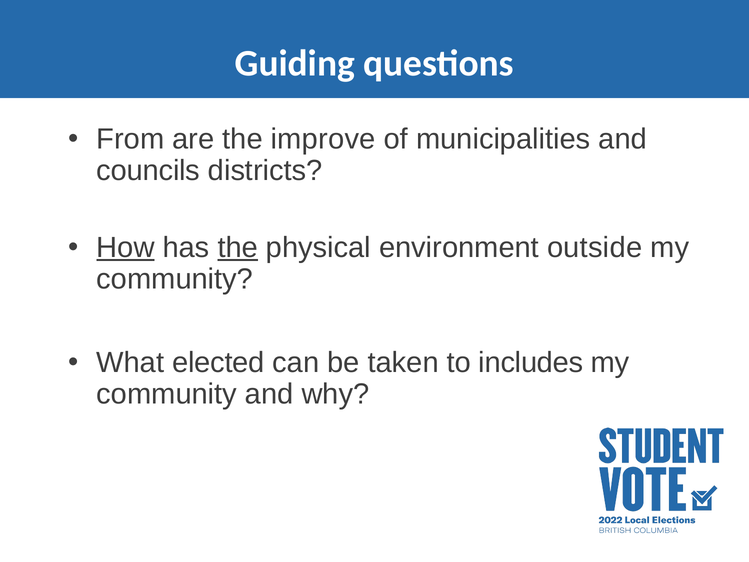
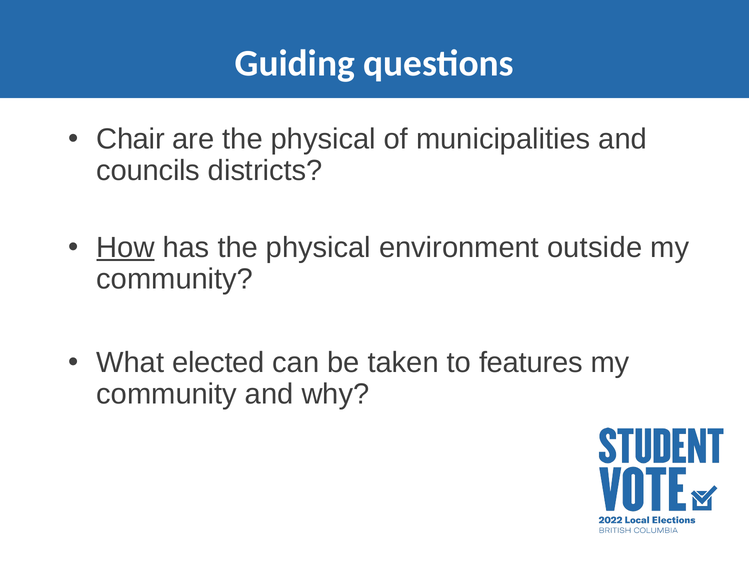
From: From -> Chair (130, 139)
are the improve: improve -> physical (323, 139)
the underline: present -> none (238, 247)
includes: includes -> features (531, 362)
